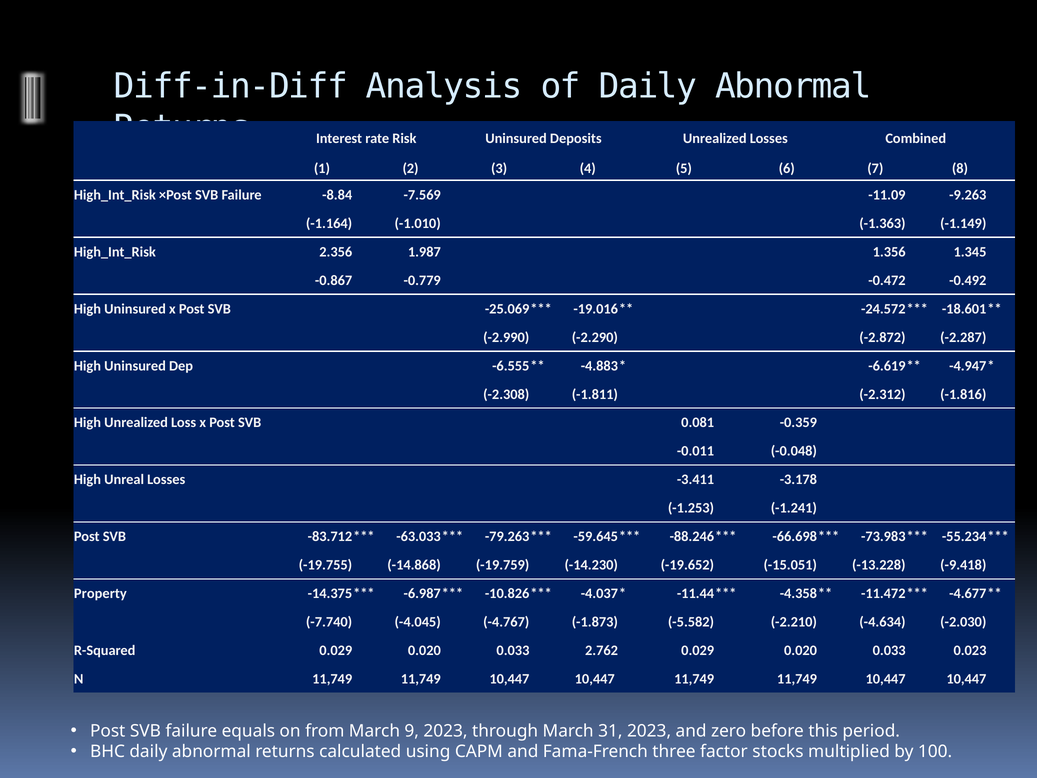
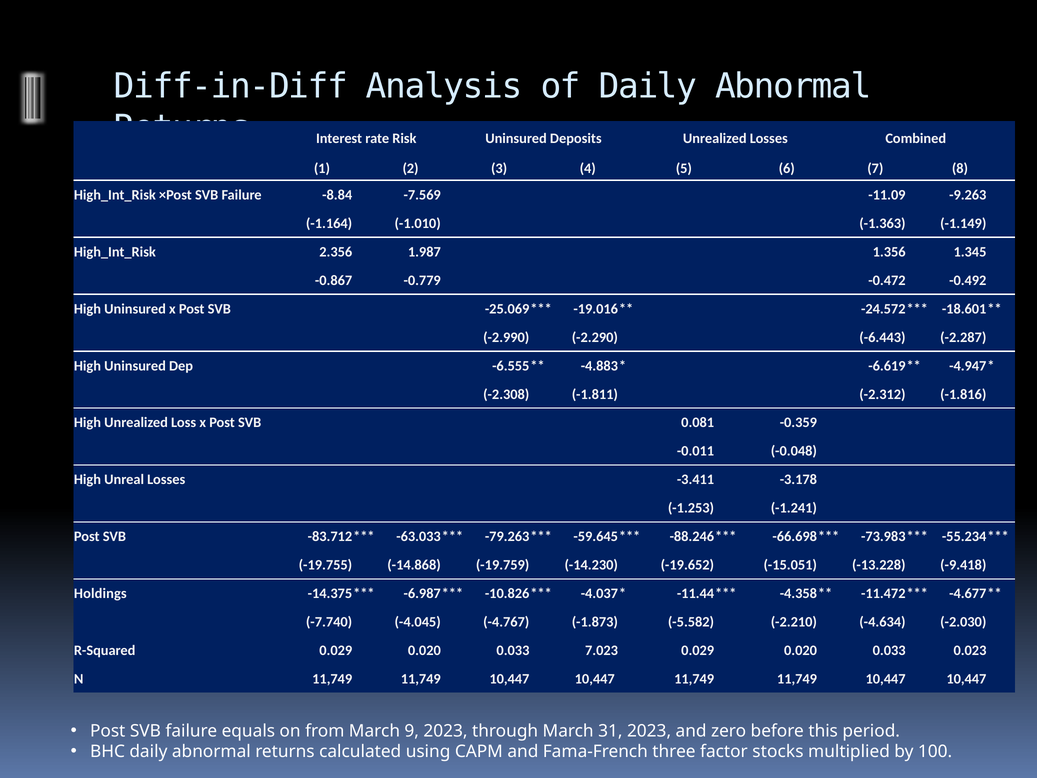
-2.872: -2.872 -> -6.443 (882, 337)
Property: Property -> Holdings (100, 593)
2.762: 2.762 -> 7.023 (602, 650)
